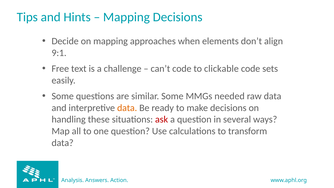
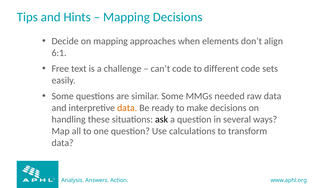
9:1: 9:1 -> 6:1 (59, 53)
clickable: clickable -> different (221, 69)
ask colour: red -> black (162, 119)
